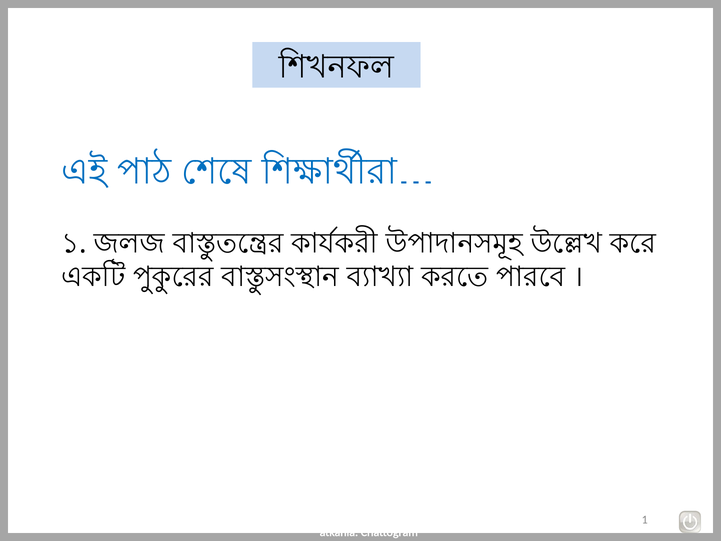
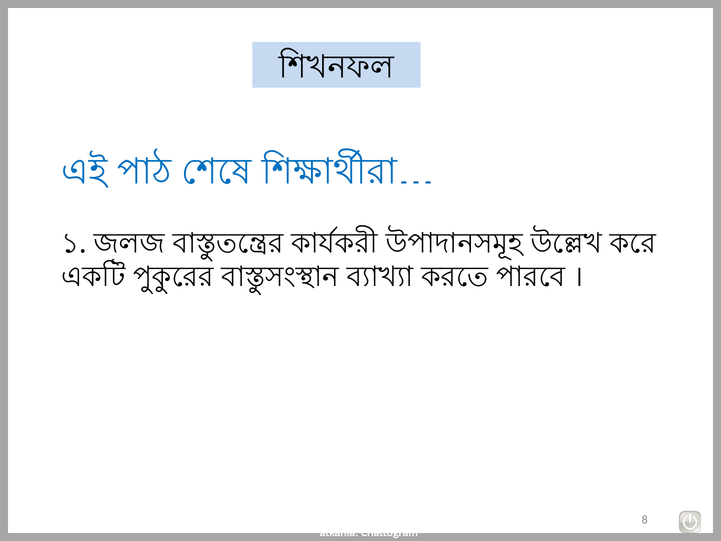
1: 1 -> 8 (645, 520)
